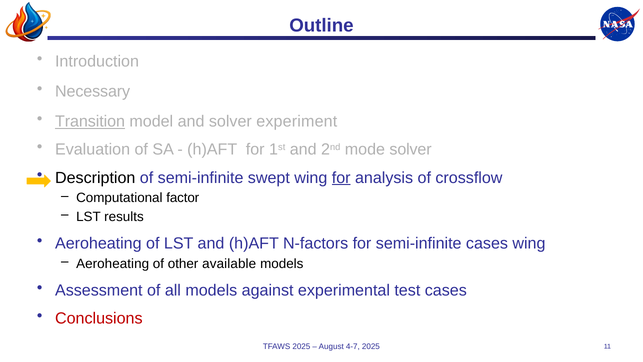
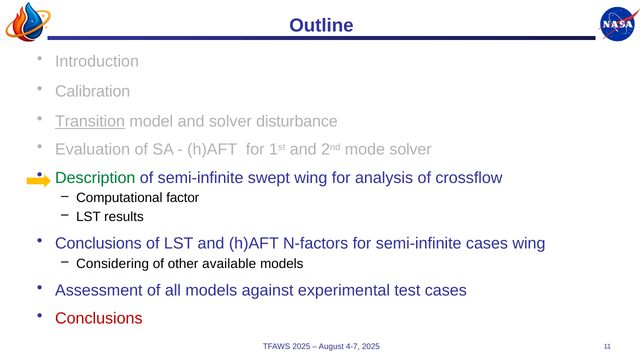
Necessary: Necessary -> Calibration (93, 91)
experiment: experiment -> disturbance (297, 121)
Description colour: black -> green (95, 178)
for underline: present -> none (341, 178)
Aeroheating: Aeroheating -> Conclusions (98, 243)
Aeroheating: Aeroheating -> Considering (113, 263)
